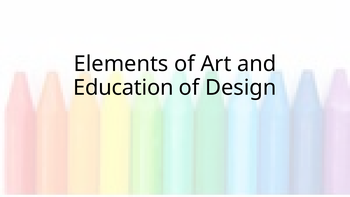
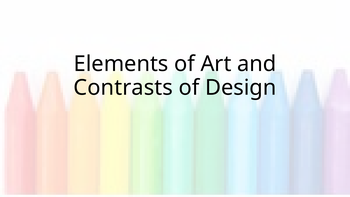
Education: Education -> Contrasts (123, 87)
